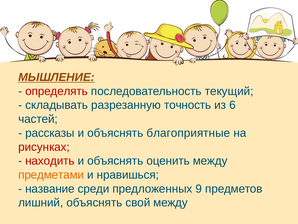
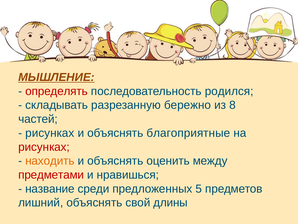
текущий: текущий -> родился (229, 91)
точность: точность -> бережно (188, 105)
6: 6 -> 8 (233, 105)
рассказы: рассказы -> рисунках (50, 133)
находить colour: red -> orange (50, 161)
предметами colour: orange -> red (51, 174)
9: 9 -> 5 (199, 188)
свой между: между -> длины (170, 202)
